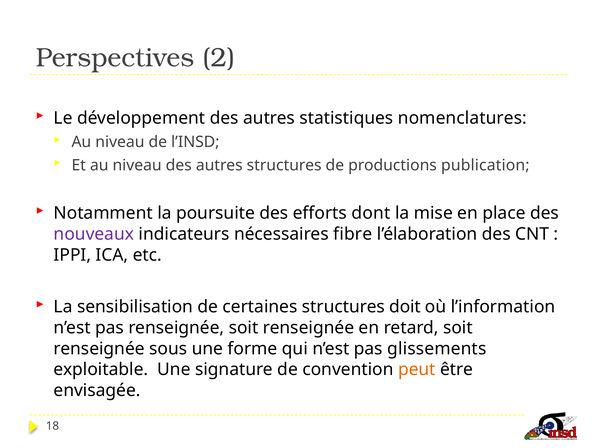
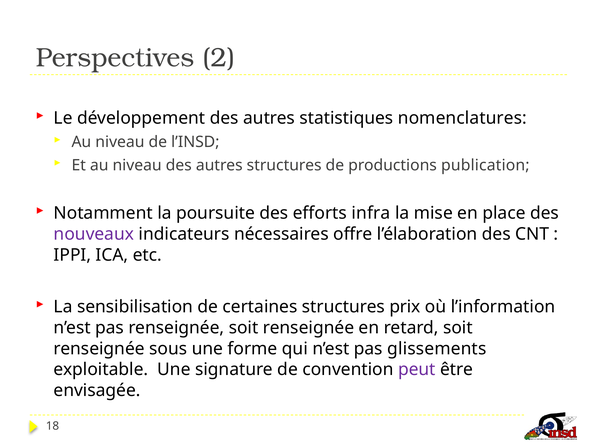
dont: dont -> infra (371, 213)
fibre: fibre -> offre (353, 234)
doit: doit -> prix (405, 307)
peut colour: orange -> purple (417, 369)
